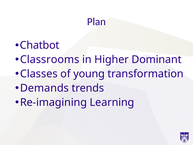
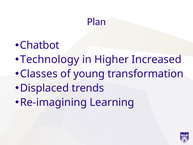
Classrooms: Classrooms -> Technology (50, 59)
Dominant: Dominant -> Increased (157, 59)
Demands: Demands -> Displaced (44, 88)
